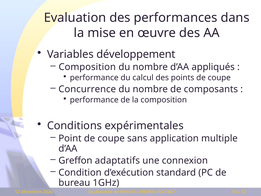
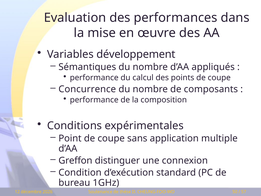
Composition: Composition -> Sémantiques (87, 67)
adaptatifs: adaptatifs -> distinguer (117, 160)
